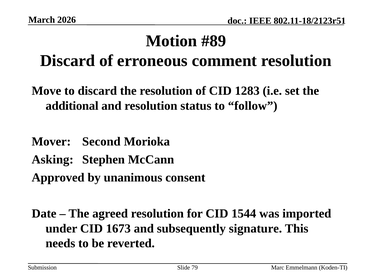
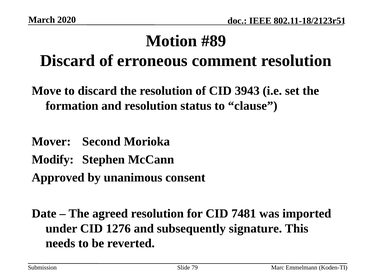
2026: 2026 -> 2020 (67, 20)
1283: 1283 -> 3943 (247, 91)
additional: additional -> formation (72, 106)
follow: follow -> clause (253, 106)
Asking: Asking -> Modify (53, 160)
1544: 1544 -> 7481 (244, 214)
1673: 1673 -> 1276 (118, 228)
